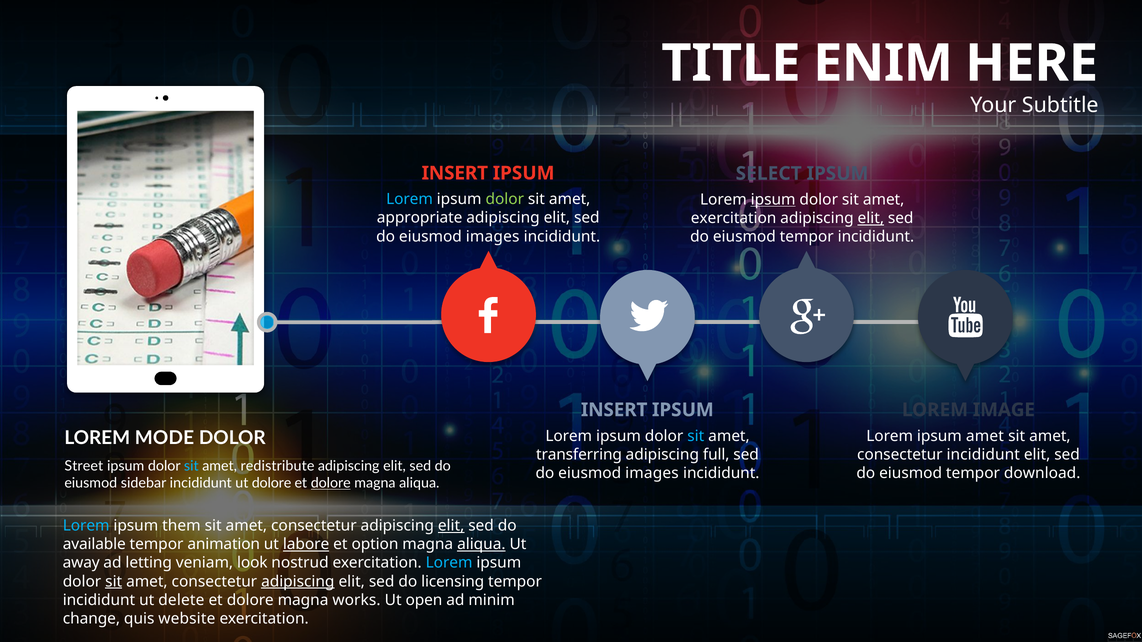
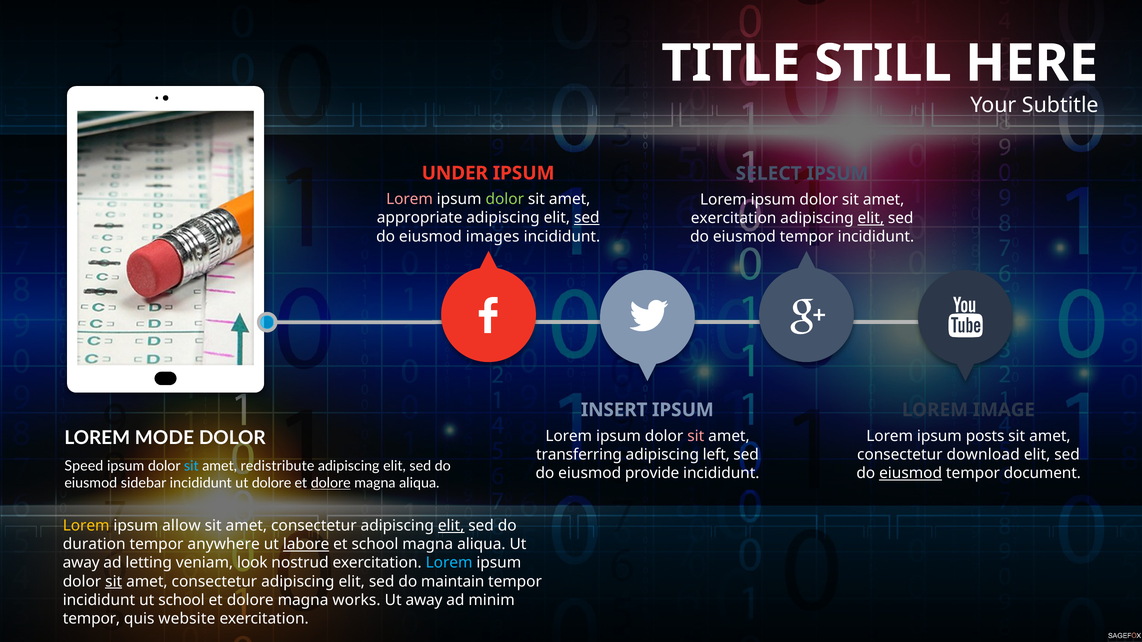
ENIM: ENIM -> STILL (883, 63)
INSERT: INSERT -> UNDER (455, 173)
Lorem colour: light blue -> pink (409, 199)
ipsum underline: present -> none (773, 200)
sed underline: none -> present (587, 218)
sit colour: light blue -> pink (696, 436)
ipsum amet: amet -> posts (985, 436)
full: full -> left (716, 455)
consectetur incididunt: incididunt -> download (983, 455)
Street: Street -> Speed (84, 466)
images: images -> provide (652, 473)
eiusmod underline: none -> present (911, 473)
download: download -> document (1042, 473)
Lorem colour: light blue -> yellow (86, 526)
them: them -> allow (181, 526)
available: available -> duration (94, 545)
animation: animation -> anywhere (224, 545)
et option: option -> school (375, 545)
aliqua underline: present -> none (481, 545)
adipiscing underline: present -> none (298, 582)
licensing: licensing -> maintain (453, 582)
ut delete: delete -> school (182, 600)
open: open -> away (424, 600)
change: change -> tempor (91, 619)
